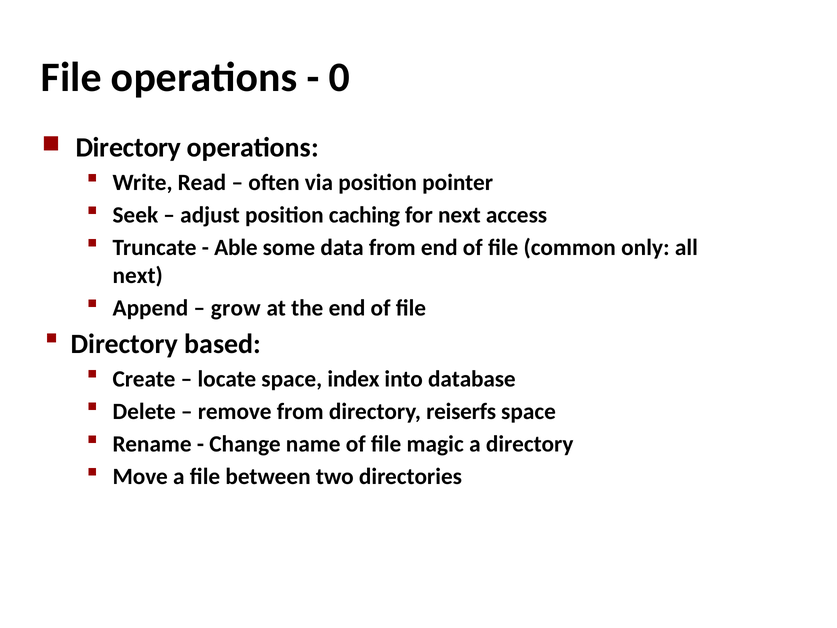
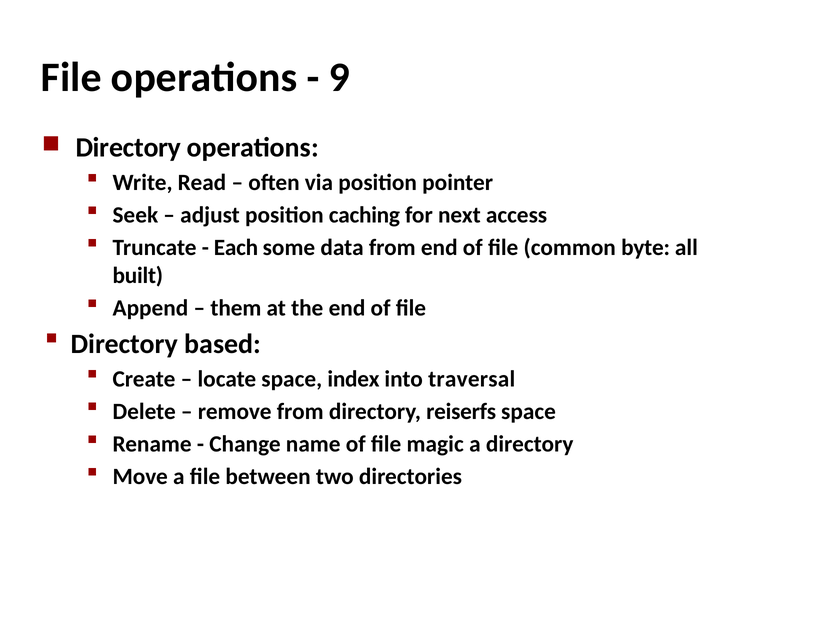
0: 0 -> 9 (340, 78)
Able: Able -> Each (236, 248)
only: only -> byte (646, 248)
next: next -> built (138, 276)
grow: grow -> them (236, 308)
database: database -> traversal (472, 379)
